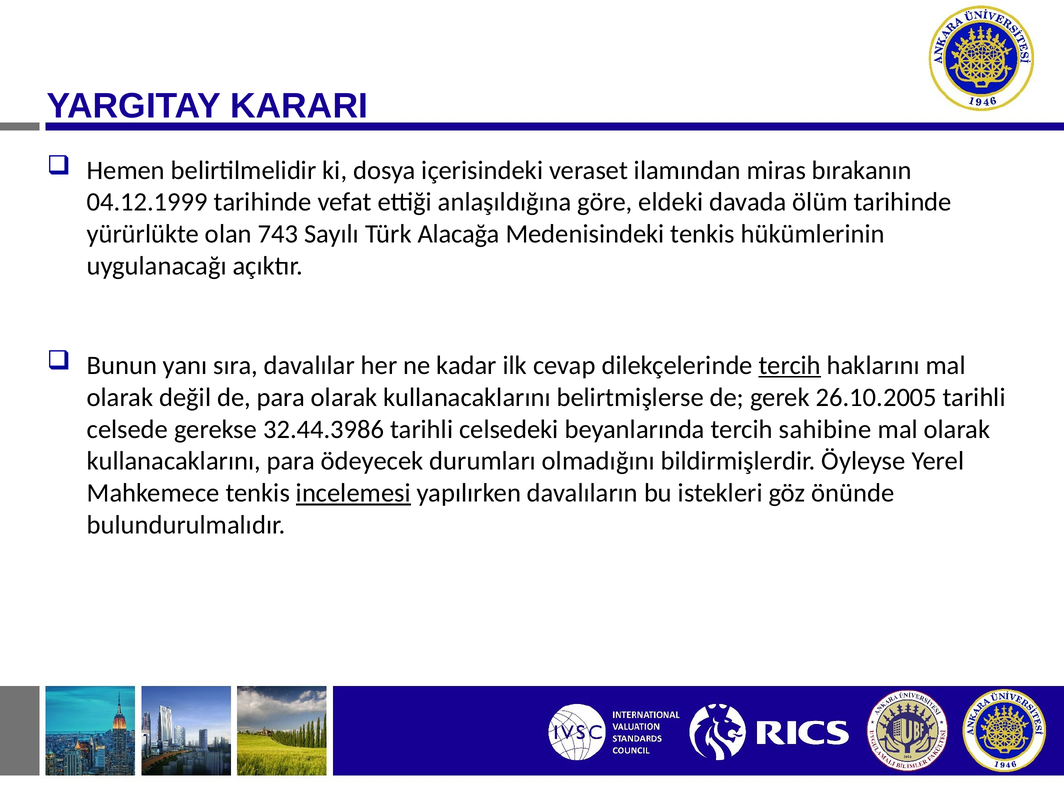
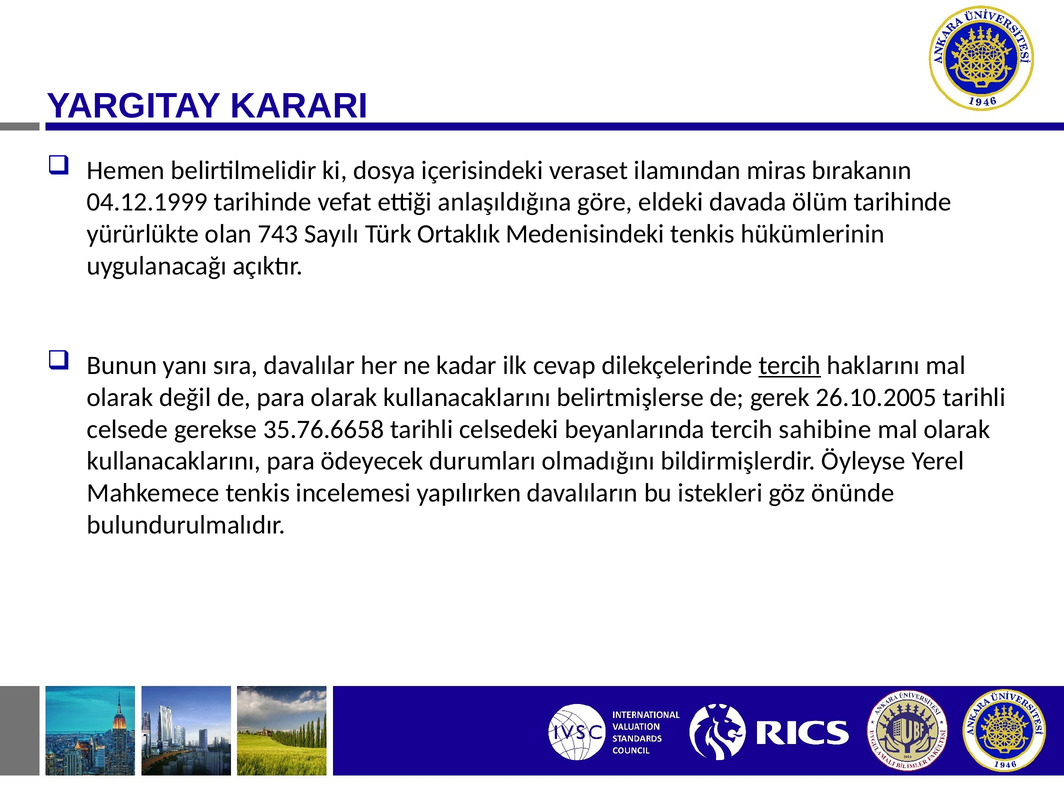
Alacağa: Alacağa -> Ortaklık (459, 234)
32.44.3986: 32.44.3986 -> 35.76.6658 (324, 429)
incelemesi underline: present -> none (353, 493)
